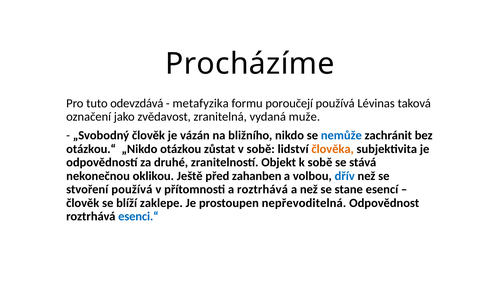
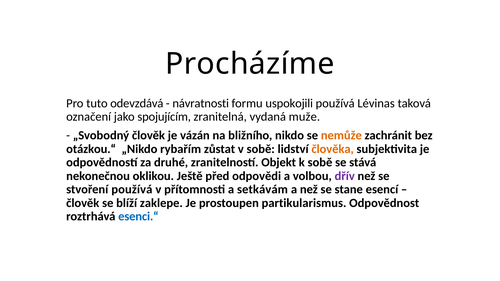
metafyzika: metafyzika -> návratnosti (201, 103)
poroučejí: poroučejí -> uspokojili (289, 103)
zvědavost: zvědavost -> spojujícím (164, 117)
nemůže colour: blue -> orange (341, 136)
otázkou: otázkou -> rybařím (181, 149)
zahanben: zahanben -> odpovědi (257, 176)
dřív colour: blue -> purple (345, 176)
a roztrhává: roztrhává -> setkávám (262, 190)
nepřevoditelná: nepřevoditelná -> partikularismus (304, 203)
